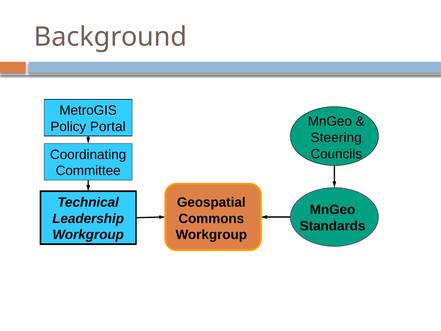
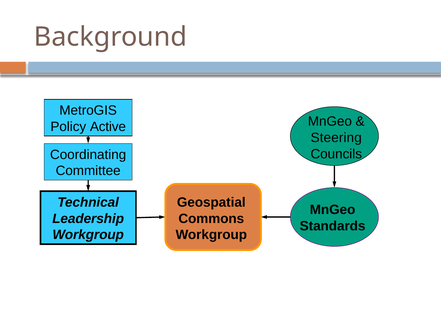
Portal: Portal -> Active (108, 127)
